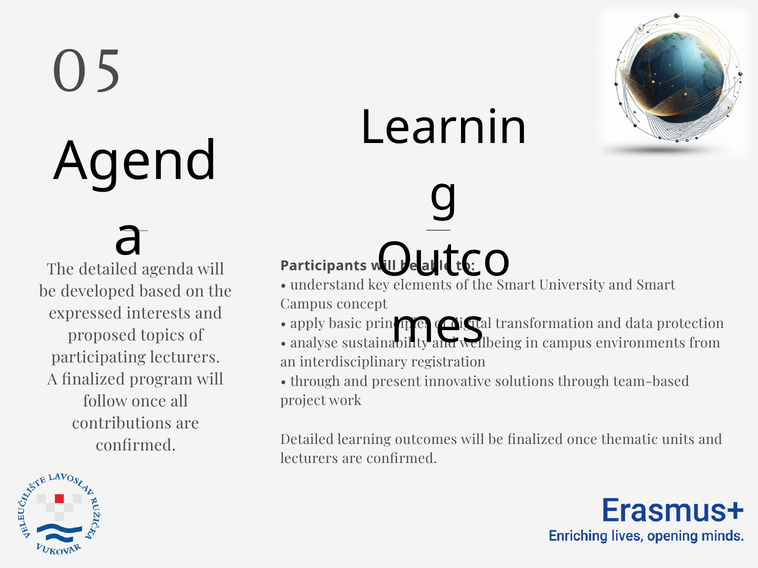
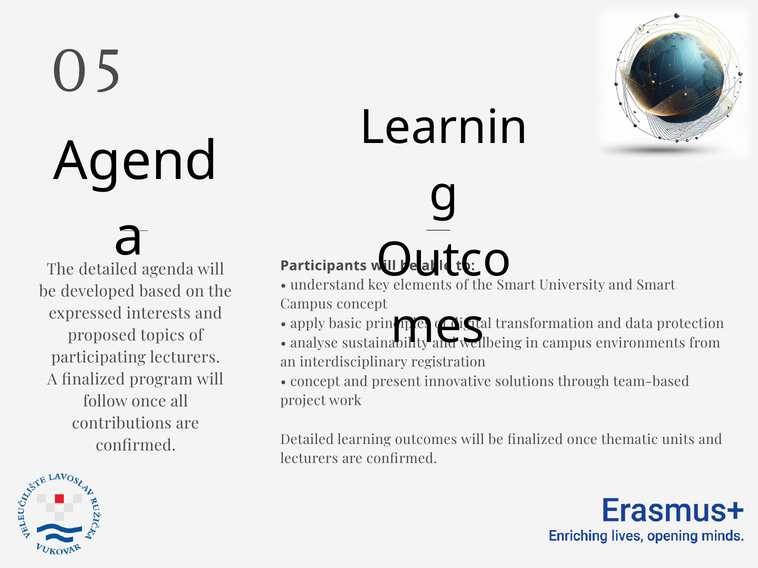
through: through -> concept (315, 382)
